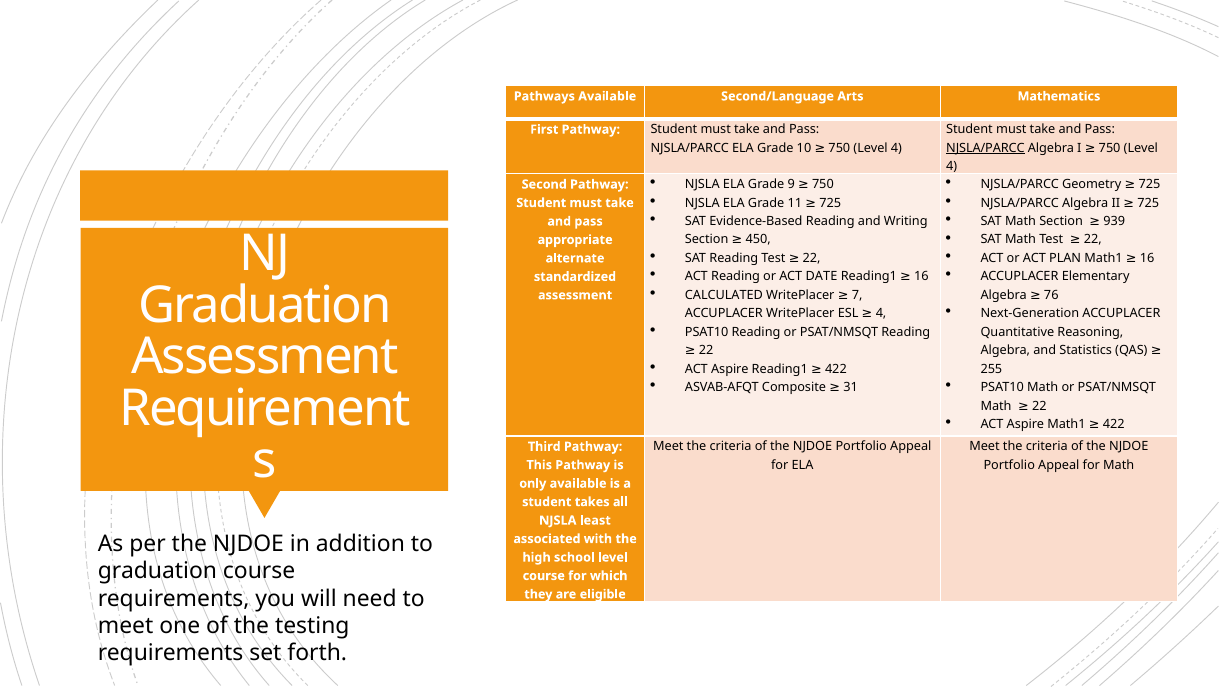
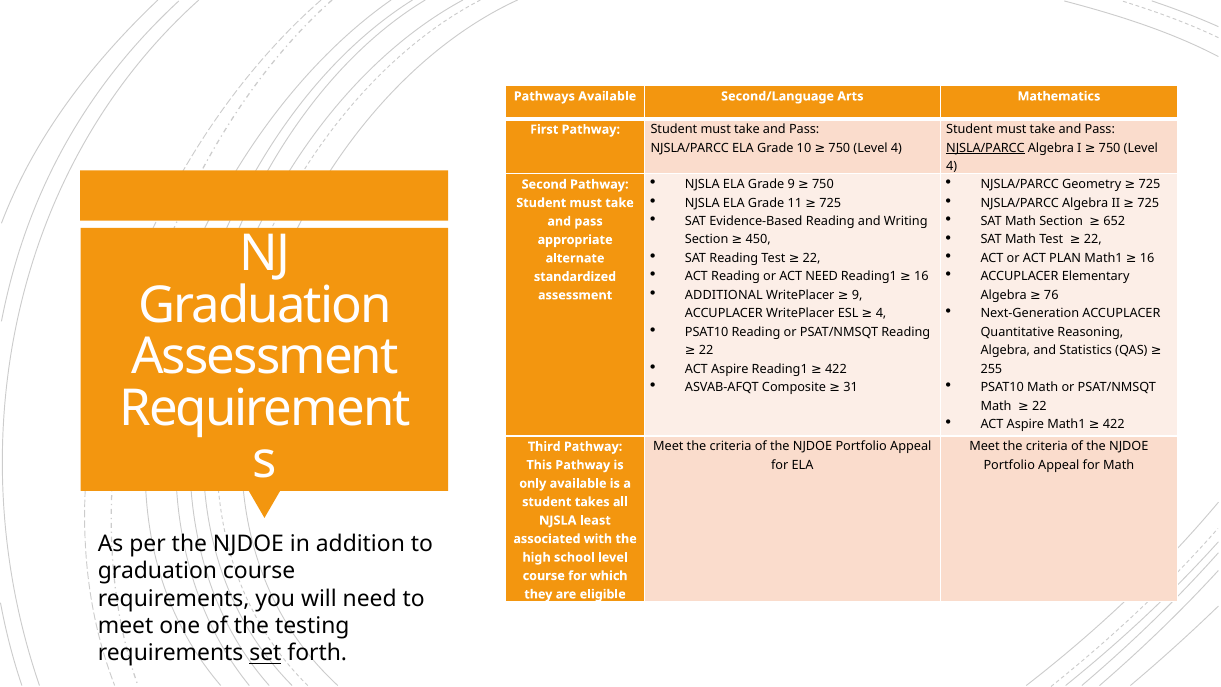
939: 939 -> 652 (1114, 221)
ACT DATE: DATE -> NEED (822, 277)
CALCULATED: CALCULATED -> ADDITIONAL (724, 295)
WritePlacer 7: 7 -> 9 (857, 295)
set underline: none -> present (265, 653)
